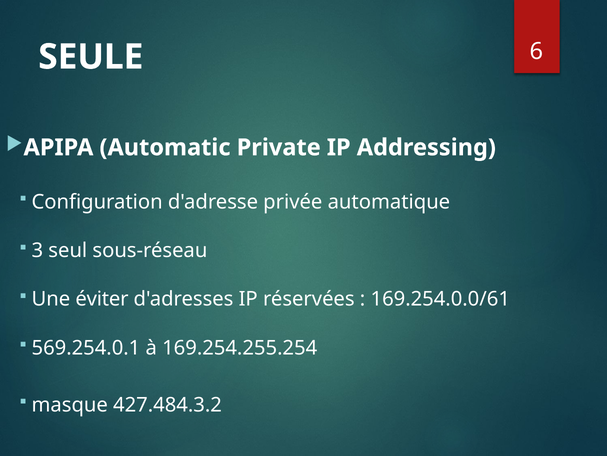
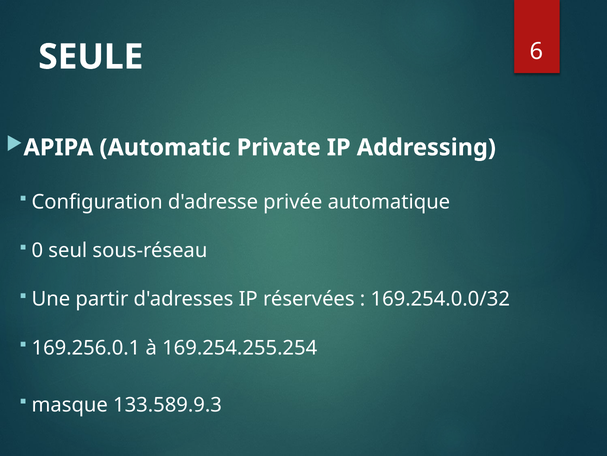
3: 3 -> 0 (37, 250)
éviter: éviter -> partir (102, 299)
169.254.0.0/61: 169.254.0.0/61 -> 169.254.0.0/32 (440, 299)
569.254.0.1: 569.254.0.1 -> 169.256.0.1 (86, 347)
427.484.3.2: 427.484.3.2 -> 133.589.9.3 (167, 404)
